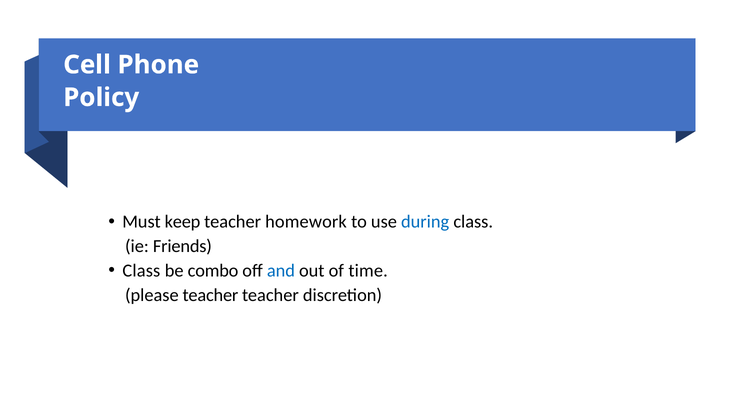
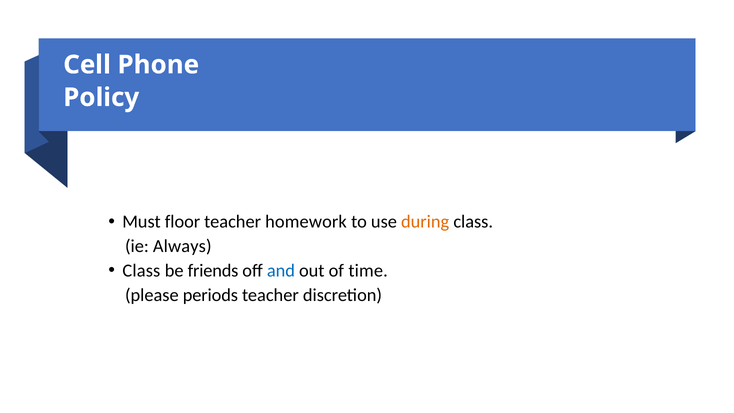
keep: keep -> floor (182, 222)
during colour: blue -> orange (425, 222)
Friends: Friends -> Always (182, 246)
combo: combo -> friends (213, 271)
please teacher: teacher -> periods (210, 295)
